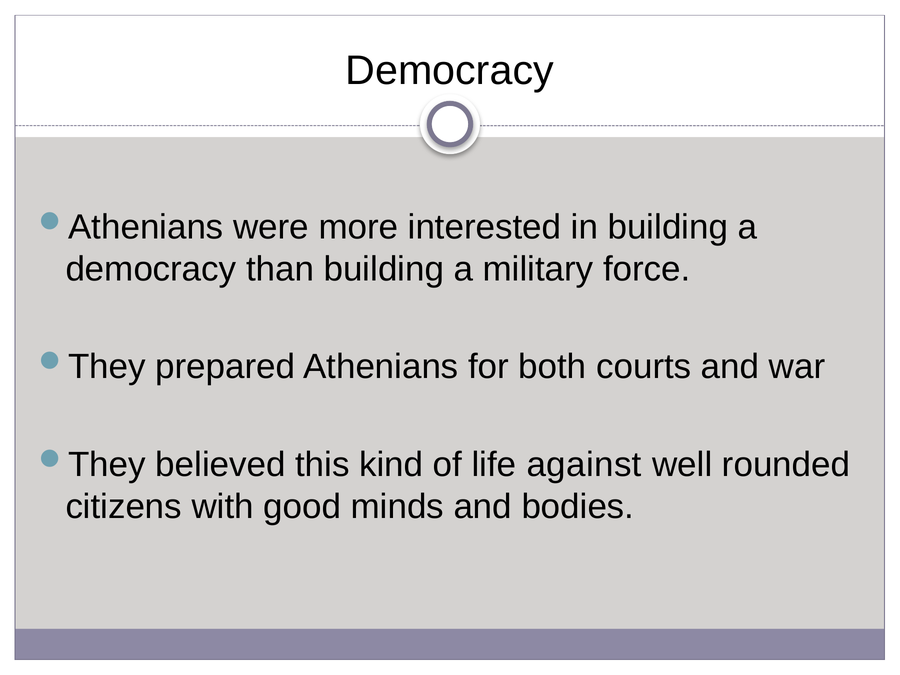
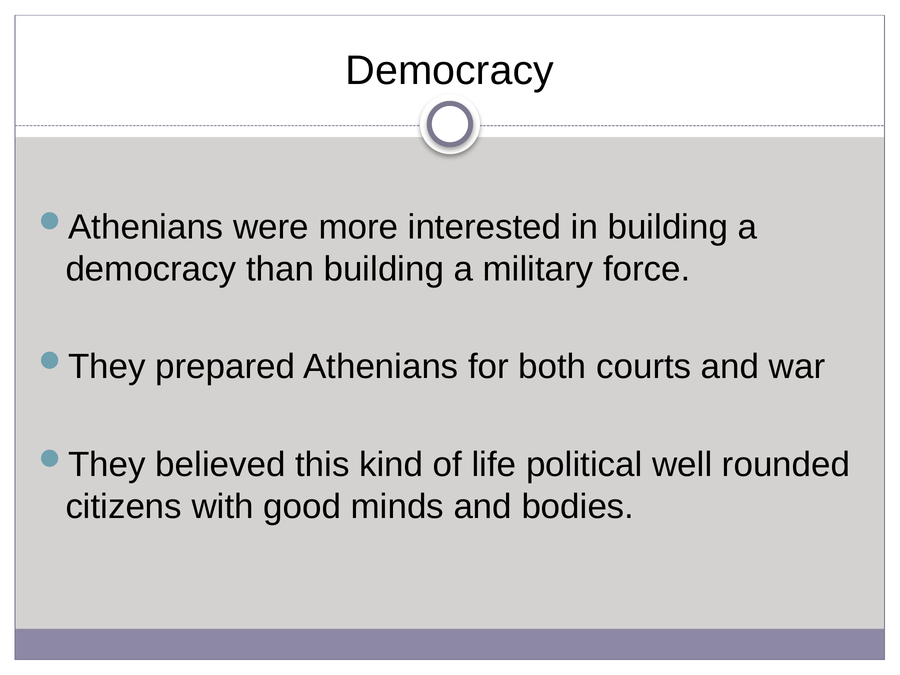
against: against -> political (584, 465)
